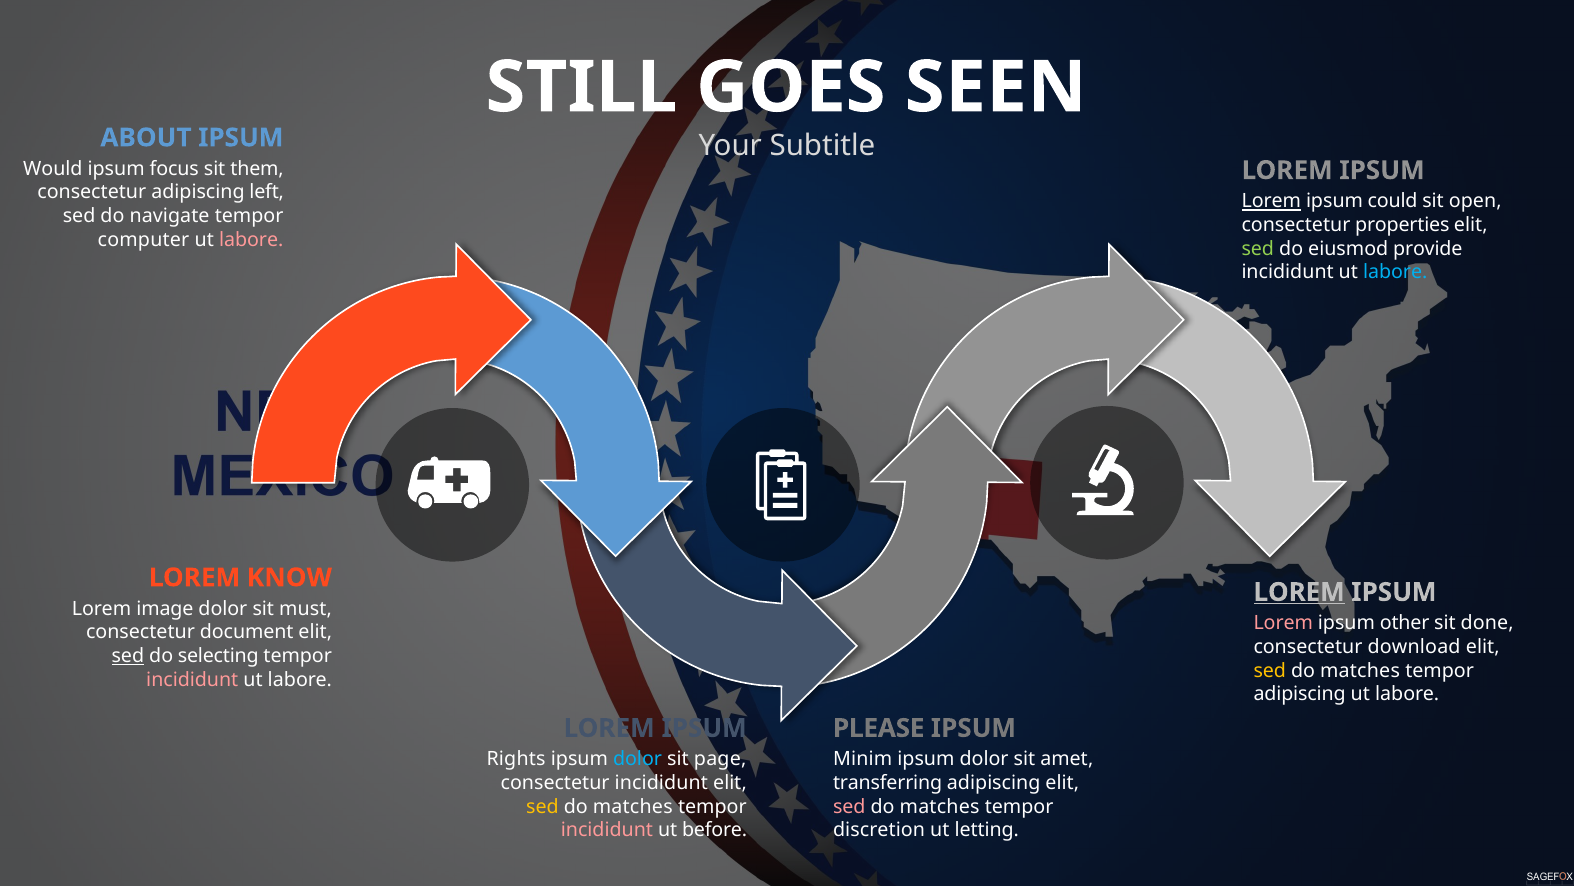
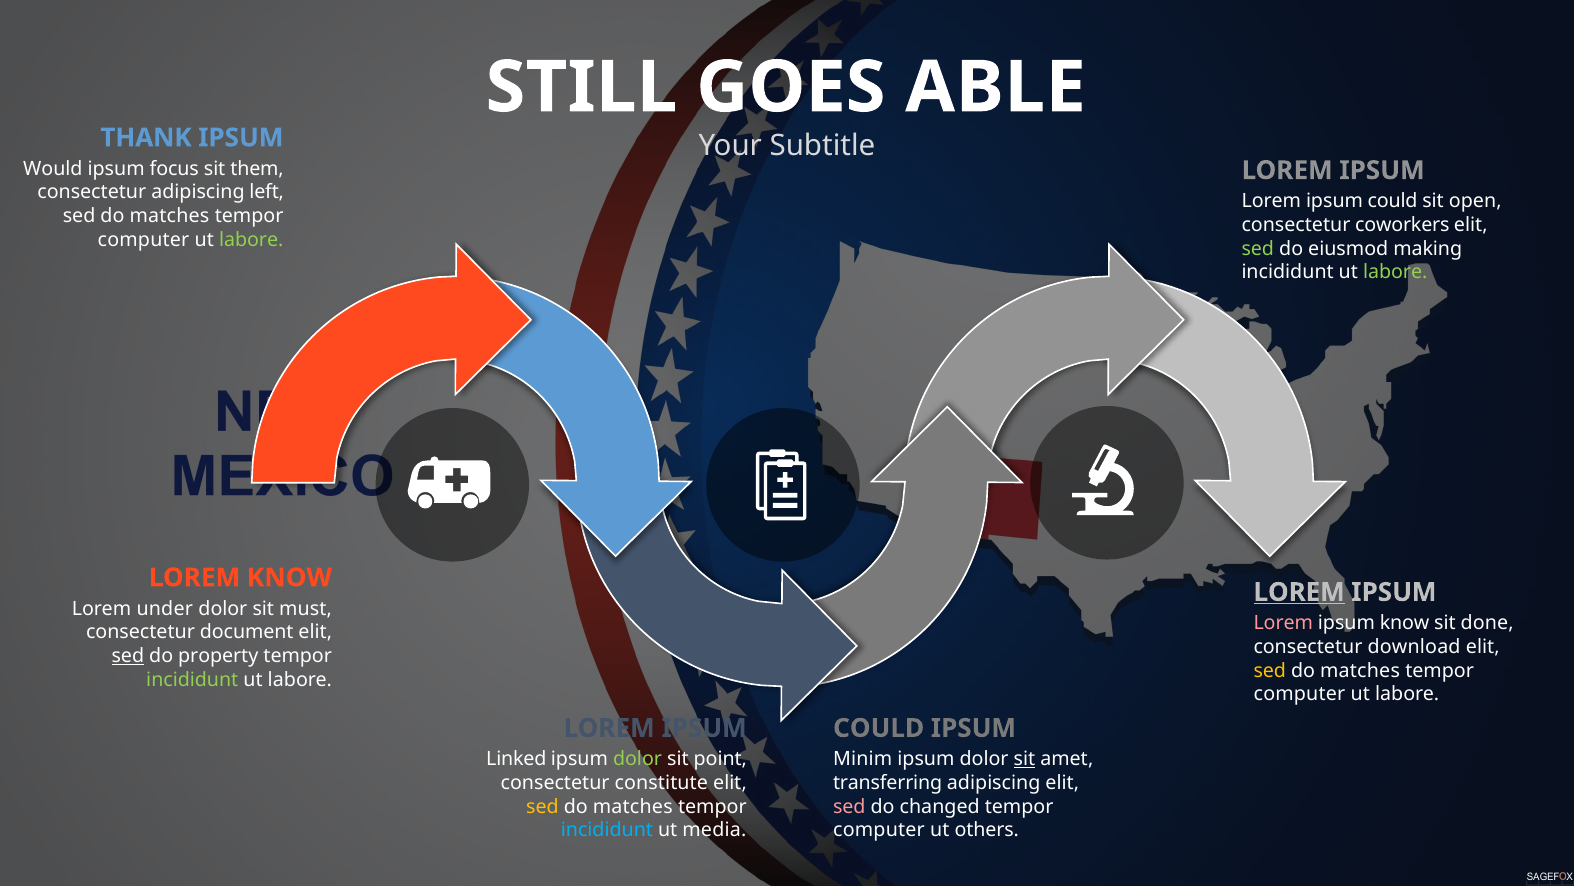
SEEN: SEEN -> ABLE (996, 87)
ABOUT: ABOUT -> THANK (146, 138)
Lorem underline: present -> none (1271, 201)
navigate: navigate -> matches (169, 216)
properties: properties -> coworkers (1402, 225)
labore colour: pink -> light green (251, 239)
provide: provide -> making (1428, 249)
labore colour: light blue -> light green (1395, 272)
image: image -> under (165, 608)
ipsum other: other -> know (1405, 623)
selecting: selecting -> property (218, 655)
incididunt colour: pink -> light green (192, 679)
adipiscing: adipiscing -> computer (1299, 694)
PLEASE: PLEASE -> COULD (879, 728)
Rights: Rights -> Linked (516, 759)
dolor colour: light blue -> light green (638, 759)
page: page -> point (720, 759)
sit underline: none -> present (1024, 759)
consectetur incididunt: incididunt -> constitute (661, 782)
matches: matches -> changed (940, 806)
incididunt colour: pink -> light blue (607, 830)
before: before -> media (714, 830)
discretion: discretion -> computer (879, 830)
letting: letting -> others (987, 830)
